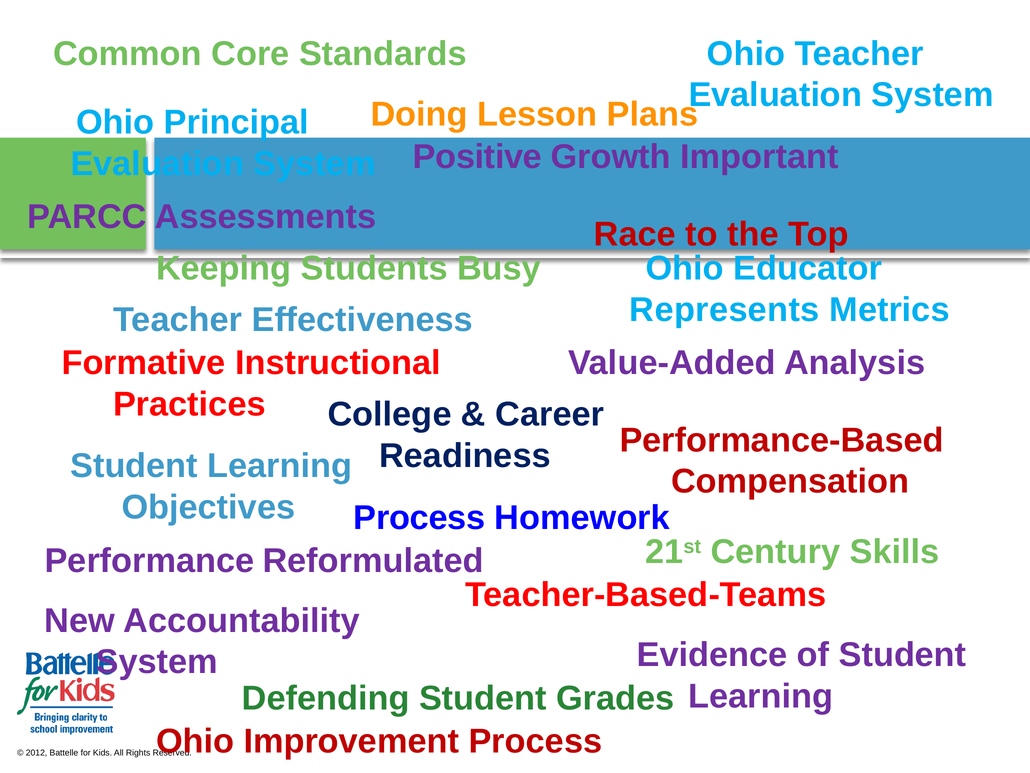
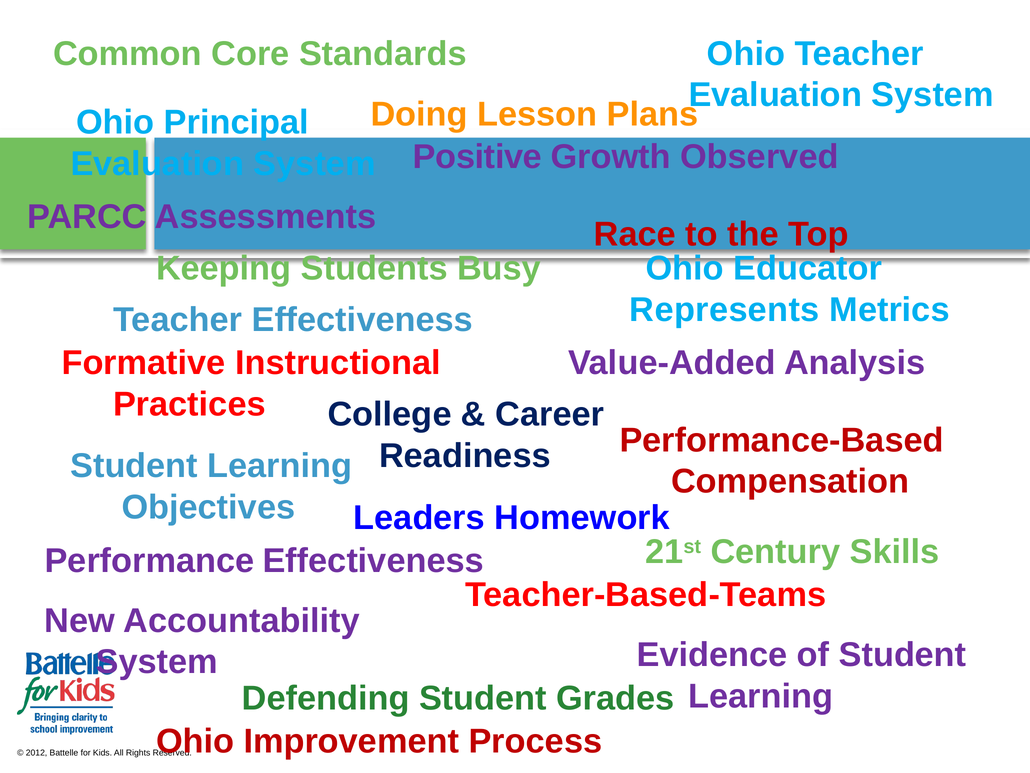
Important: Important -> Observed (759, 157)
Process: Process -> Leaders (419, 517)
Performance Reformulated: Reformulated -> Effectiveness (373, 560)
